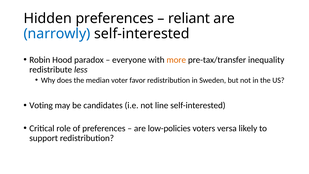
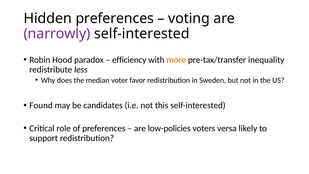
reliant: reliant -> voting (189, 18)
narrowly colour: blue -> purple (57, 34)
everyone: everyone -> efficiency (129, 60)
Voting: Voting -> Found (41, 105)
line: line -> this (162, 105)
